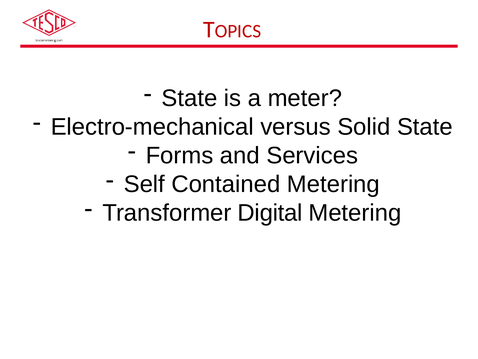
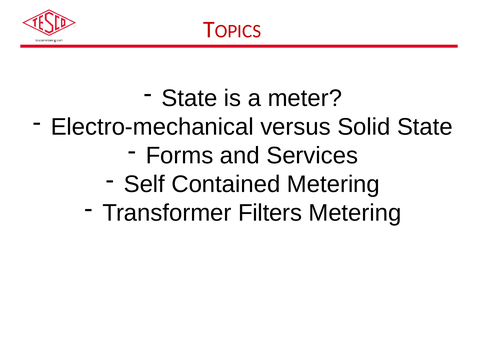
Digital: Digital -> Filters (270, 213)
